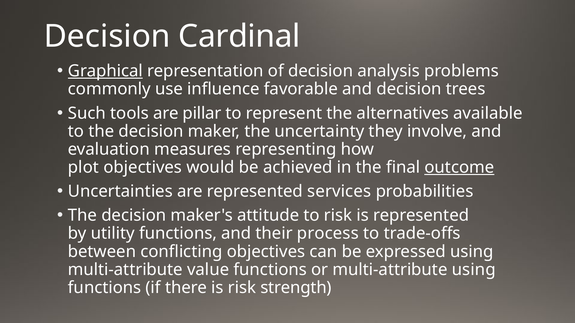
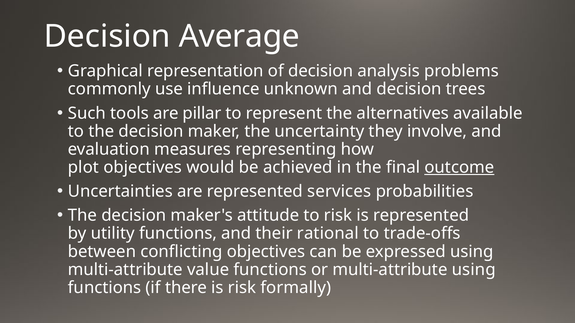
Cardinal: Cardinal -> Average (239, 36)
Graphical underline: present -> none (105, 71)
favorable: favorable -> unknown (301, 89)
process: process -> rational (328, 234)
strength: strength -> formally (296, 288)
